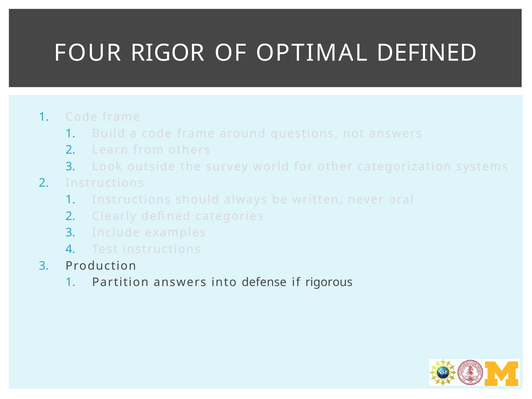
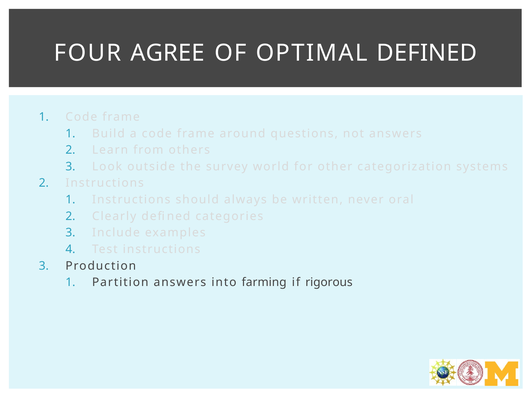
RIGOR: RIGOR -> AGREE (168, 53)
defense: defense -> farming (264, 282)
